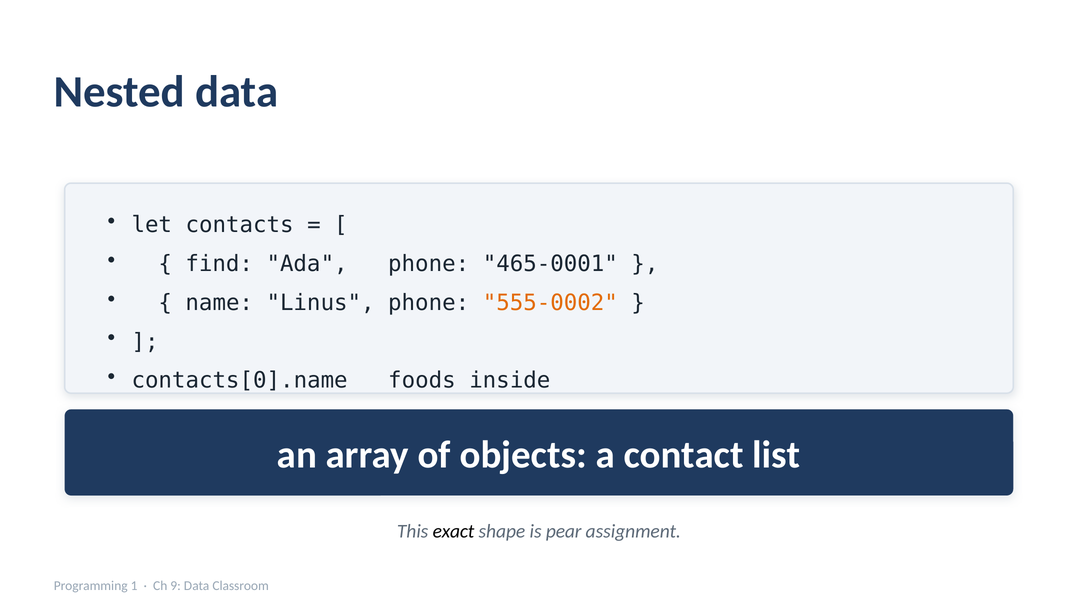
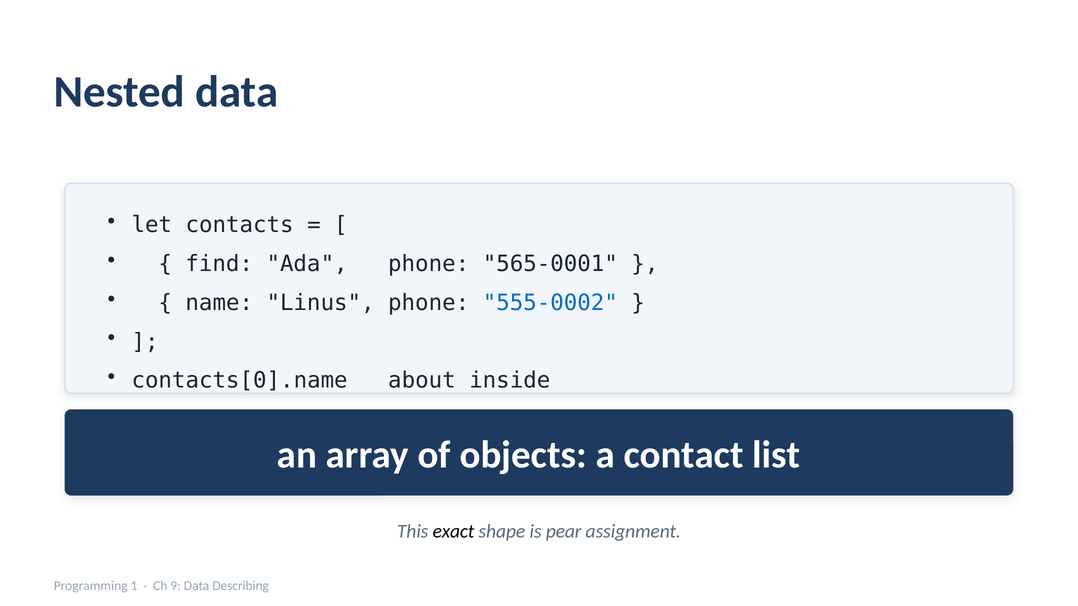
465-0001: 465-0001 -> 565-0001 (550, 264)
555-0002 colour: orange -> blue (550, 303)
foods: foods -> about (422, 381)
Classroom: Classroom -> Describing (241, 586)
